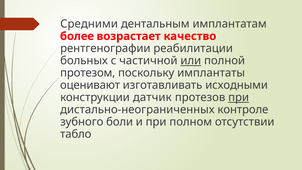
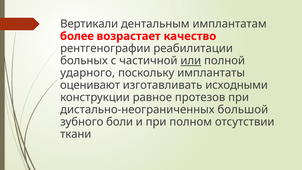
Средними: Средними -> Вертикали (89, 24)
протезом: протезом -> ударного (88, 73)
датчик: датчик -> равное (152, 97)
при underline: present -> none (239, 97)
контроле: контроле -> большой (243, 110)
табло: табло -> ткани (76, 134)
